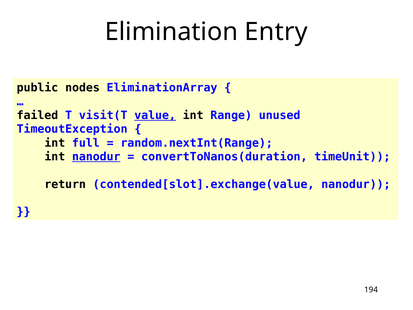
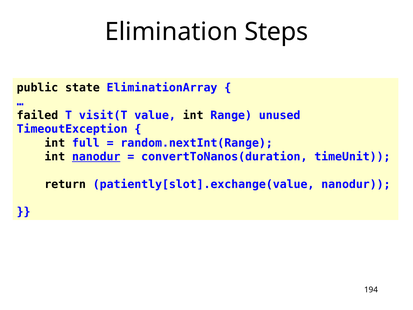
Entry: Entry -> Steps (276, 32)
nodes: nodes -> state (82, 88)
value underline: present -> none (155, 115)
contended[slot].exchange(value: contended[slot].exchange(value -> patiently[slot].exchange(value (204, 184)
